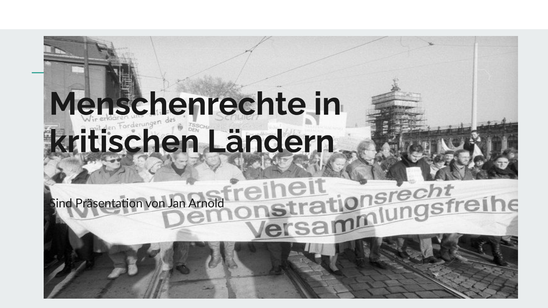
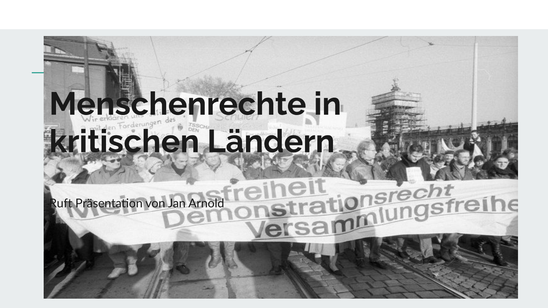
Sind: Sind -> Ruft (61, 204)
